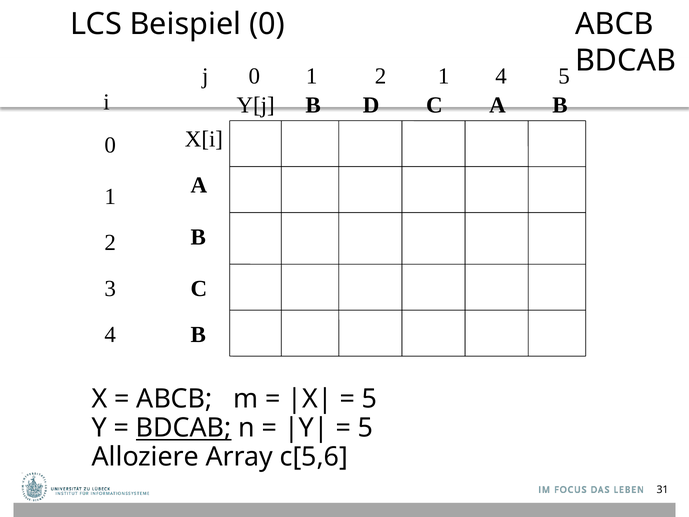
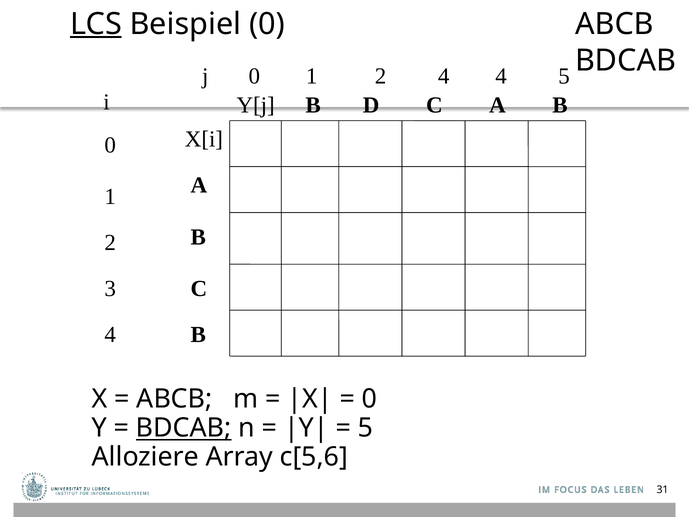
LCS underline: none -> present (96, 24)
2 1: 1 -> 4 (444, 76)
5: 5 -> 0 (369, 399)
